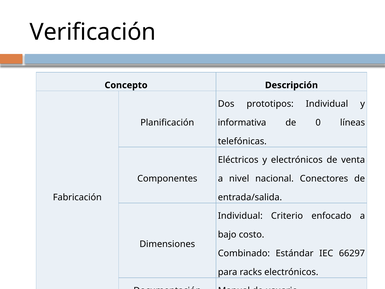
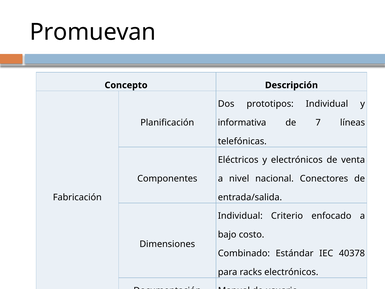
Verificación: Verificación -> Promuevan (93, 32)
0: 0 -> 7 (318, 122)
66297: 66297 -> 40378 (352, 253)
